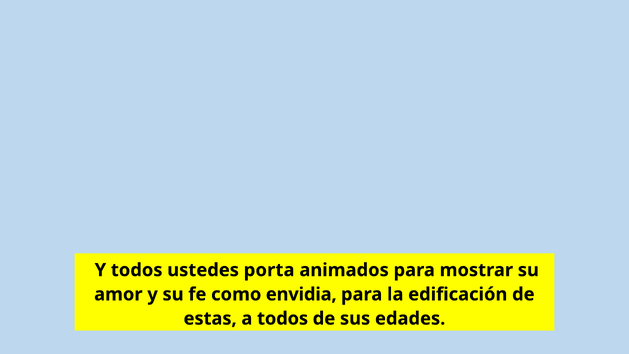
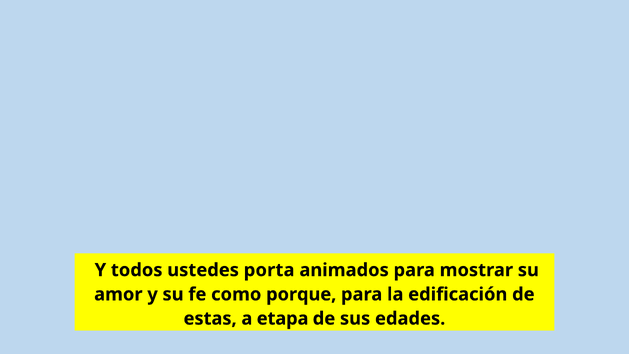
envidia: envidia -> porque (301, 294)
a todos: todos -> etapa (283, 318)
